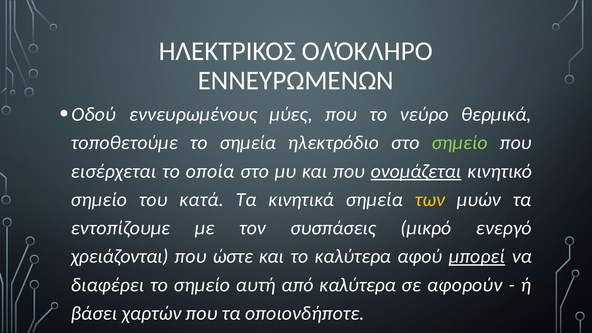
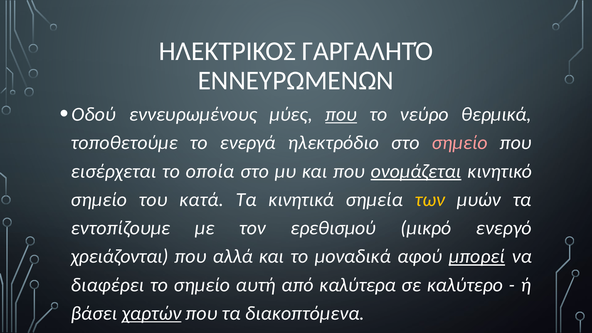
ΟΛΌΚΛΗΡΟ: ΟΛΌΚΛΗΡΟ -> ΓΑΡΓΑΛΗΤΌ (367, 51)
που underline: none -> present (341, 114)
το σημεία: σημεία -> ενεργά (248, 143)
σημείο colour: light green -> pink (460, 143)
συσπάσεις: συσπάσεις -> ερεθισμού (333, 228)
ώστε: ώστε -> αλλά (233, 256)
το καλύτερα: καλύτερα -> μοναδικά (353, 256)
αφορούν: αφορούν -> καλύτερο (465, 285)
χαρτών underline: none -> present (152, 313)
οποιονδήποτε: οποιονδήποτε -> διακοπτόμενα (305, 313)
